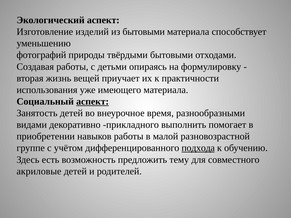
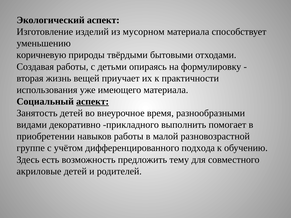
из бытовыми: бытовыми -> мусорном (144, 32)
фотографий: фотографий -> коричневую (41, 55)
подхода underline: present -> none (198, 148)
